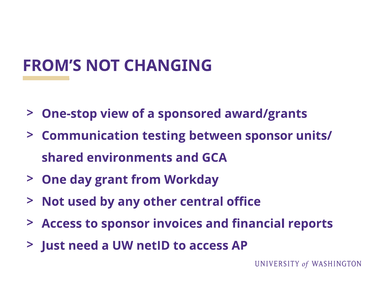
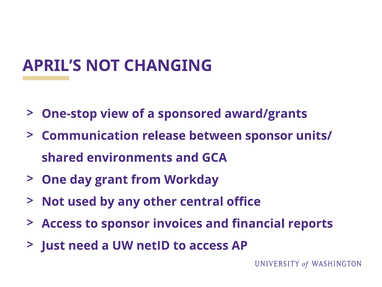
FROM’S: FROM’S -> APRIL’S (52, 66)
testing: testing -> release (164, 135)
